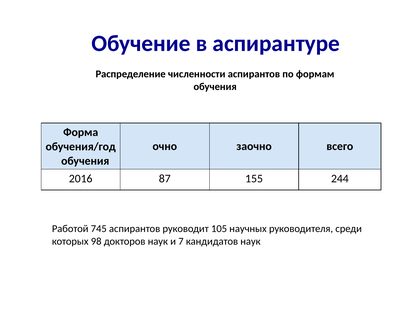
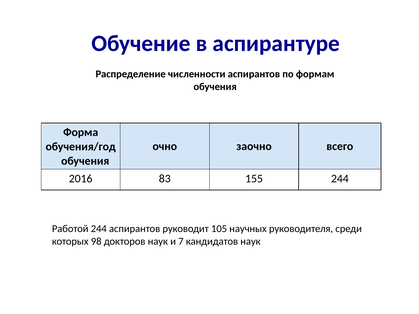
87: 87 -> 83 (165, 179)
Работой 745: 745 -> 244 (99, 229)
